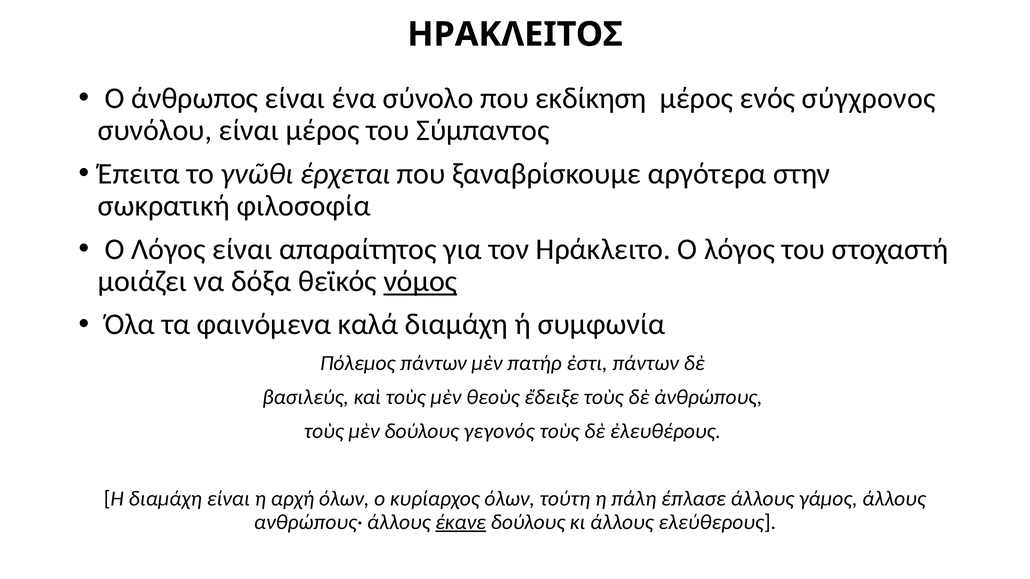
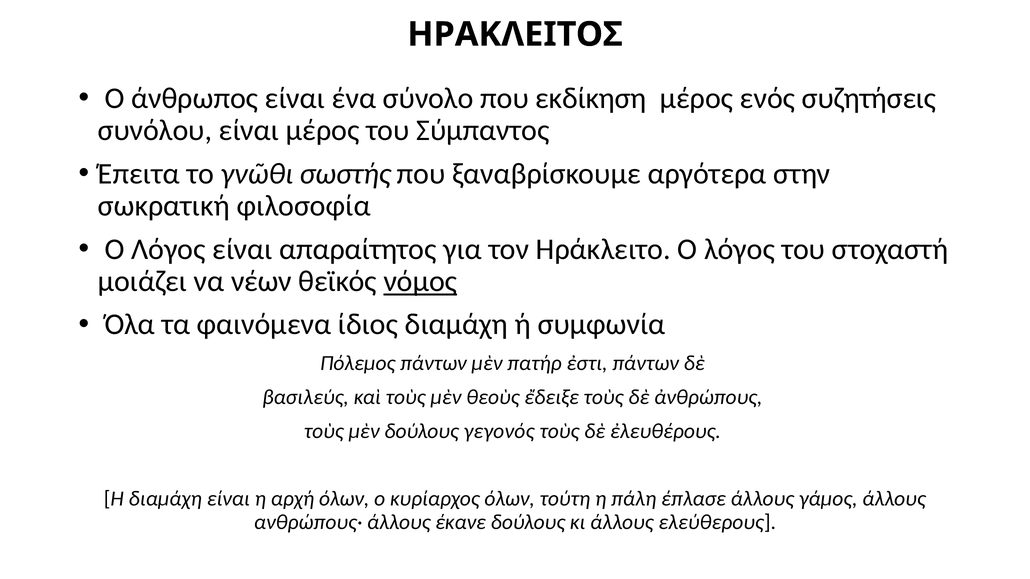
σύγχρονος: σύγχρονος -> συζητήσεις (869, 98)
έρχεται: έρχεται -> σωστής (345, 174)
δόξα: δόξα -> νέων (261, 282)
καλά: καλά -> ίδιος (368, 325)
έκανε underline: present -> none (461, 522)
